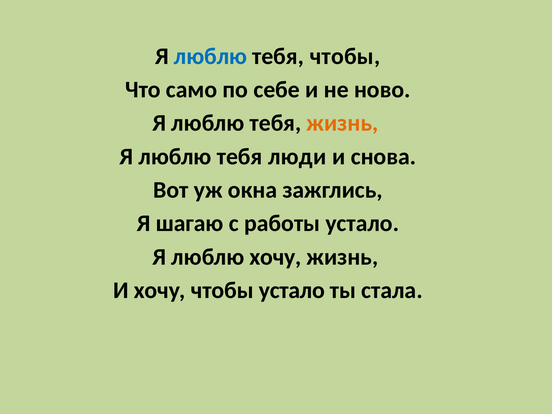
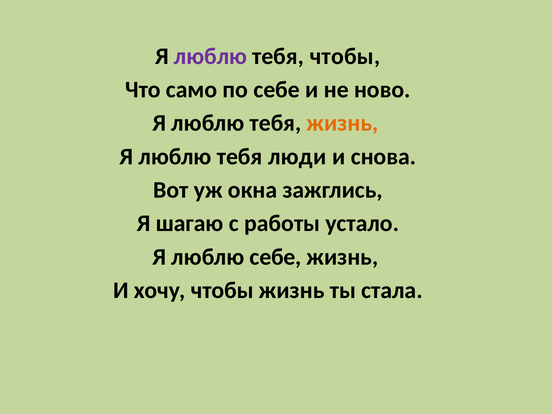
люблю colour: blue -> purple (210, 56)
люблю хочу: хочу -> себе (276, 257)
чтобы устало: устало -> жизнь (292, 290)
